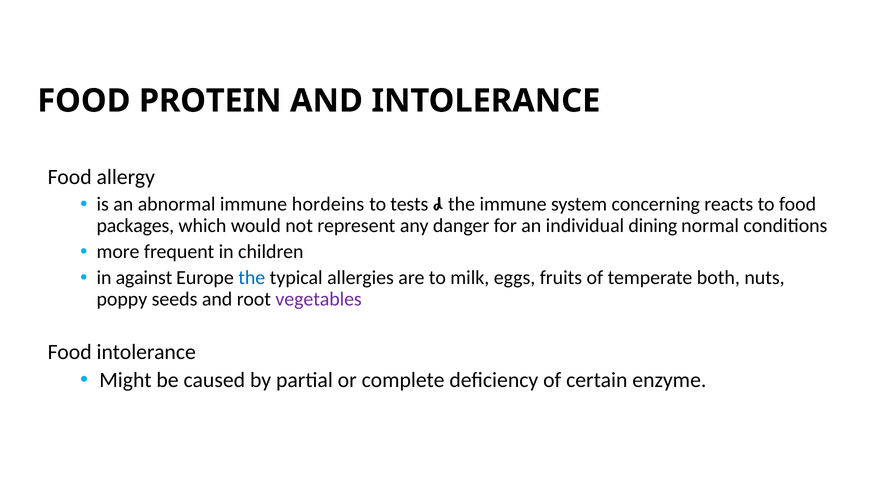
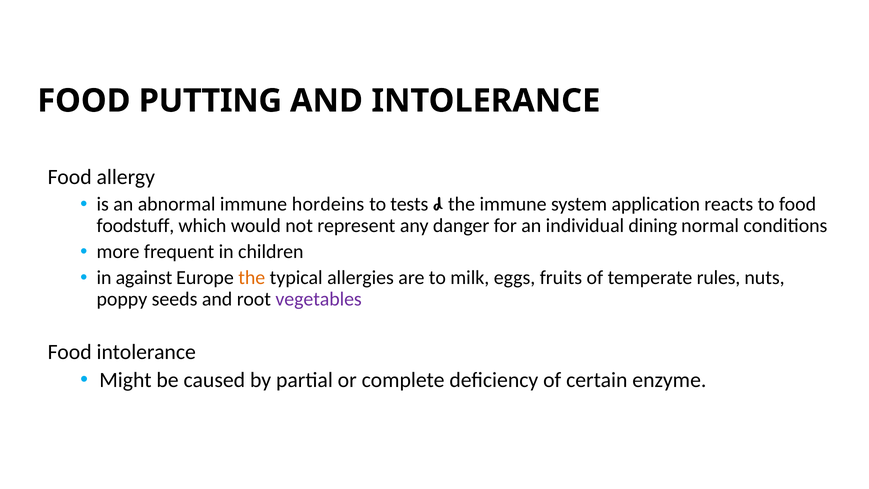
PROTEIN: PROTEIN -> PUTTING (210, 101)
concerning: concerning -> application (656, 204)
packages: packages -> foodstuff (135, 226)
the colour: blue -> orange (252, 278)
both: both -> rules (718, 278)
